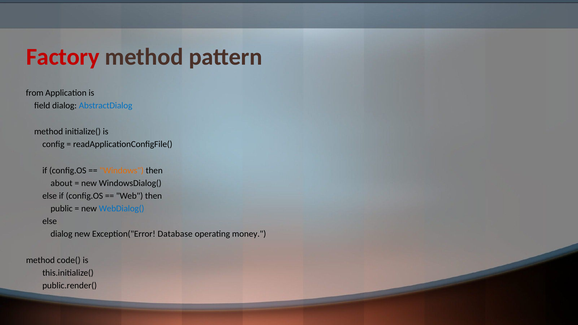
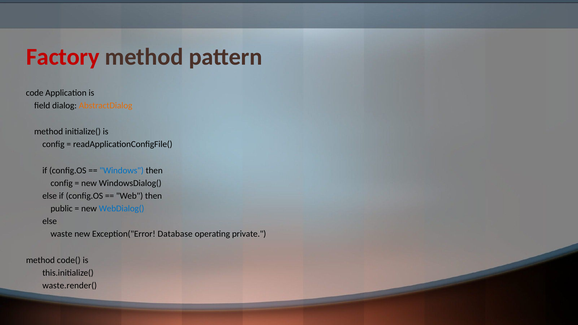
from: from -> code (35, 93)
AbstractDialog colour: blue -> orange (106, 105)
Windows colour: orange -> blue (122, 171)
about: about -> config (62, 183)
dialog: dialog -> waste (61, 234)
money: money -> private (249, 234)
public.render(: public.render( -> waste.render( (70, 286)
